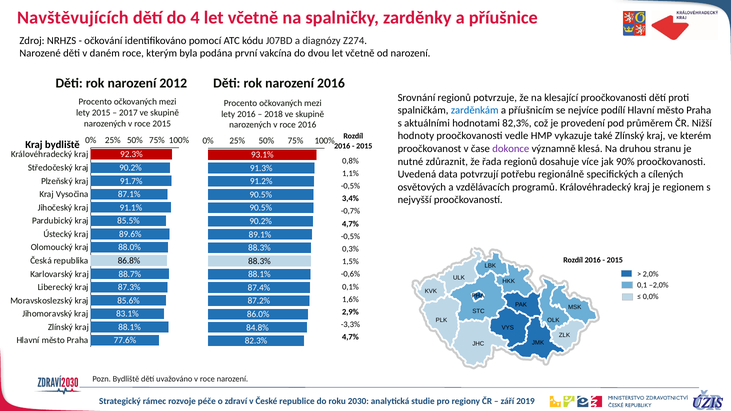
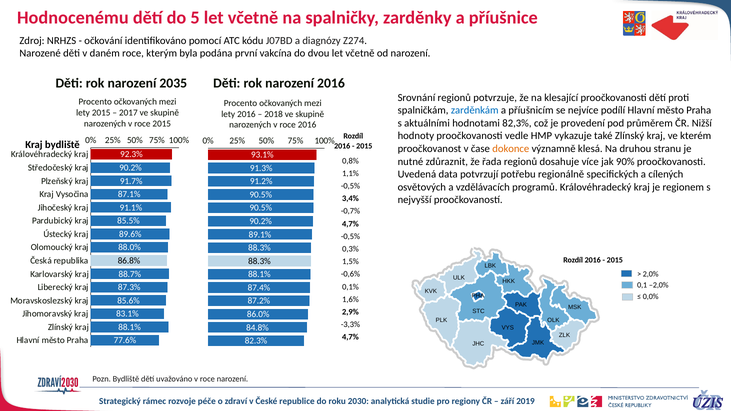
Navštěvujících: Navštěvujících -> Hodnocenému (73, 18)
4: 4 -> 5 (195, 18)
2012: 2012 -> 2035 (173, 83)
dokonce colour: purple -> orange (511, 149)
